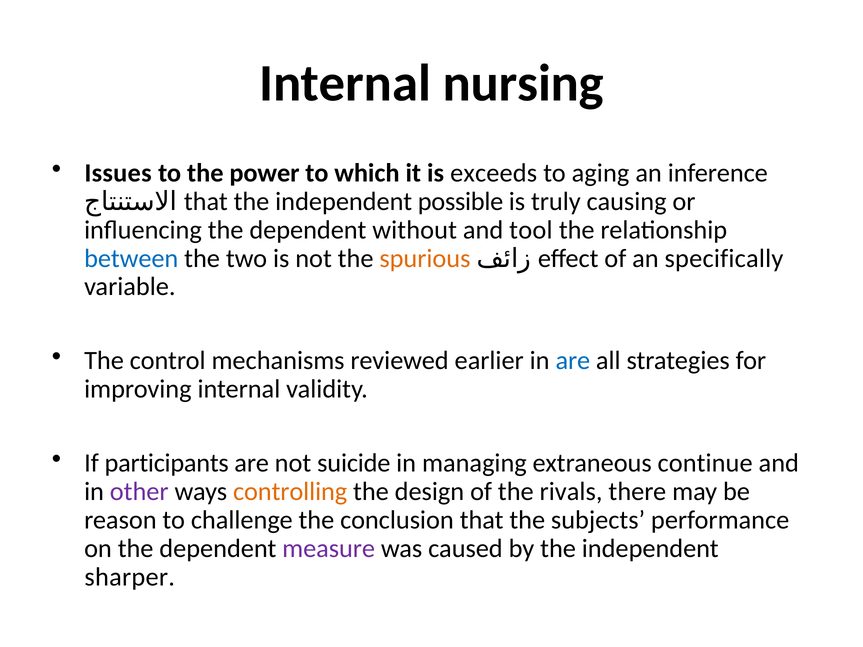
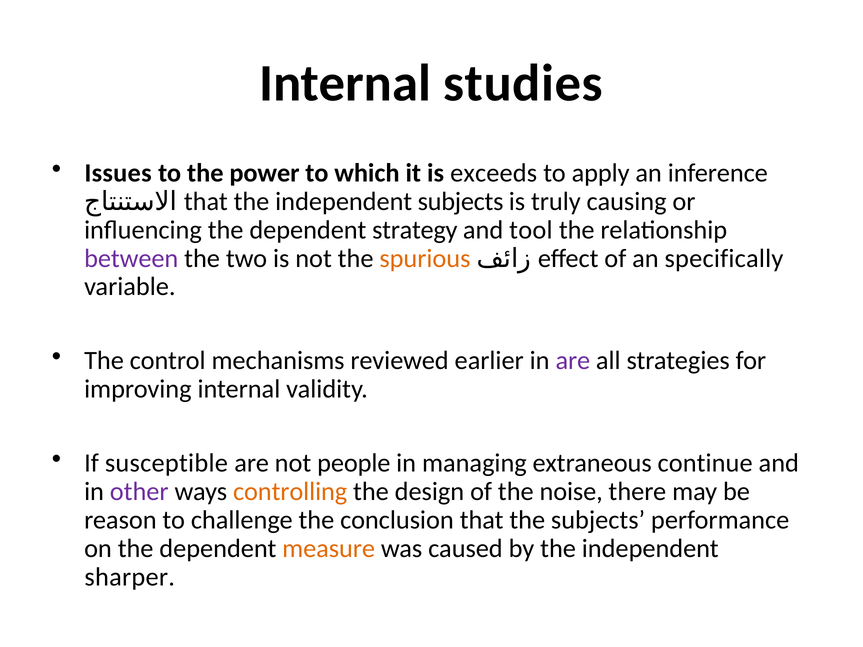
nursing: nursing -> studies (523, 84)
aging: aging -> apply (601, 173)
independent possible: possible -> subjects (461, 201)
without: without -> strategy (415, 230)
between colour: blue -> purple (131, 258)
are colour: blue -> purple (573, 361)
participants: participants -> susceptible (166, 463)
suicide: suicide -> people (354, 463)
rivals: rivals -> noise (571, 492)
measure colour: purple -> orange (329, 549)
